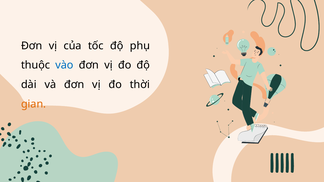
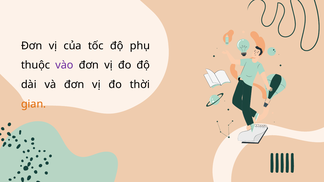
vào colour: blue -> purple (64, 65)
